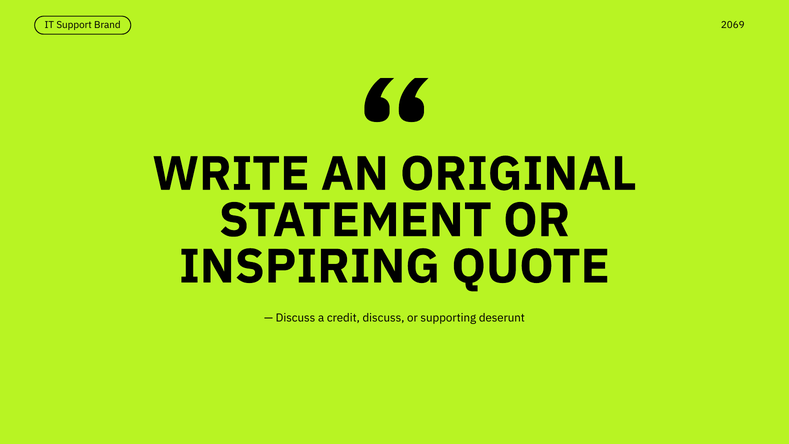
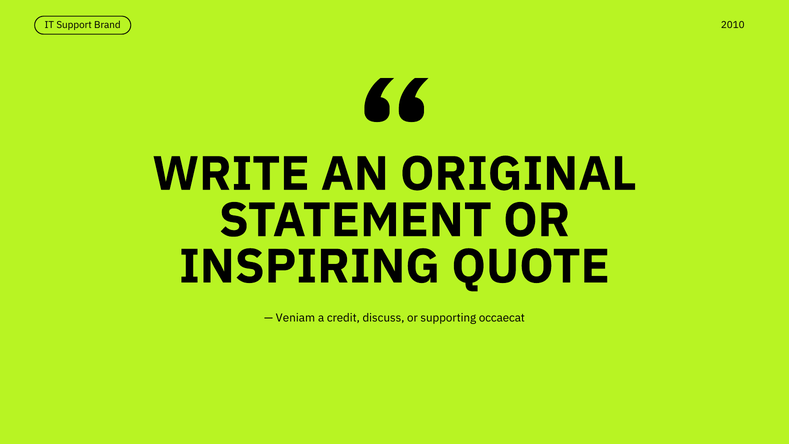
2069: 2069 -> 2010 (733, 25)
Discuss: Discuss -> Veniam (295, 318)
deserunt: deserunt -> occaecat (502, 318)
